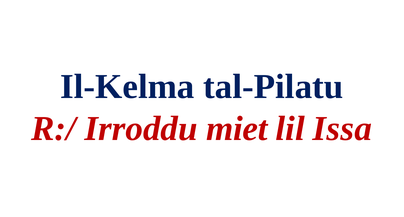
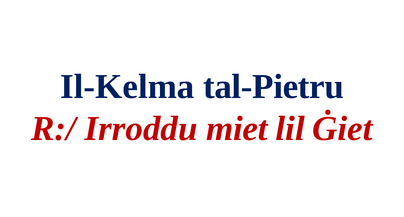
tal-Pilatu: tal-Pilatu -> tal-Pietru (274, 87)
Issa: Issa -> Ġiet (342, 129)
